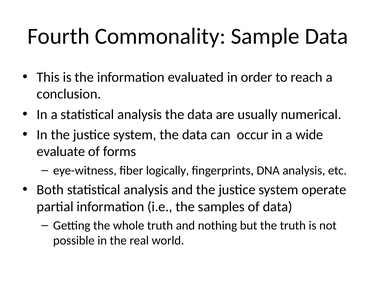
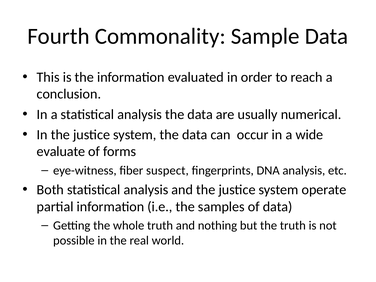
logically: logically -> suspect (167, 170)
